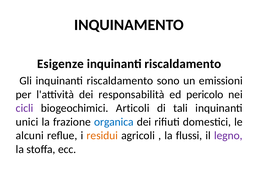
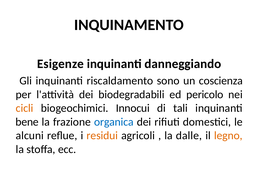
riscaldamento: riscaldamento -> danneggiando (183, 64)
emissioni: emissioni -> coscienza (221, 81)
responsabilità: responsabilità -> biodegradabili (132, 95)
cicli colour: purple -> orange (25, 108)
Articoli: Articoli -> Innocui (133, 108)
unici: unici -> bene (27, 122)
flussi: flussi -> dalle (189, 136)
legno colour: purple -> orange (228, 136)
